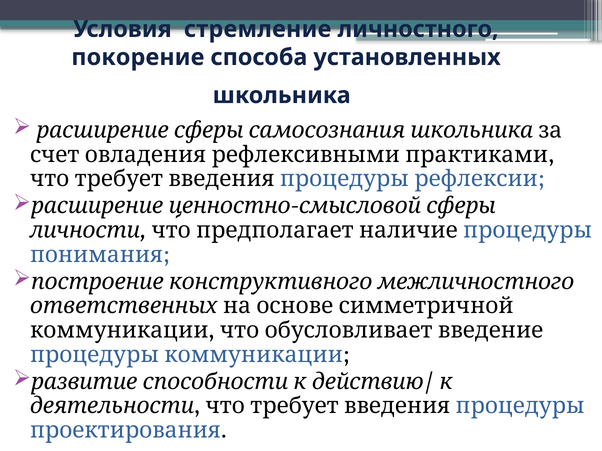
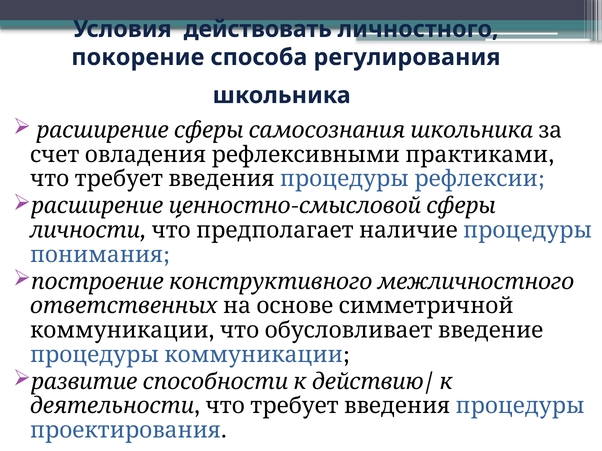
стремление: стремление -> действовать (258, 29)
установленных: установленных -> регулирования (407, 57)
